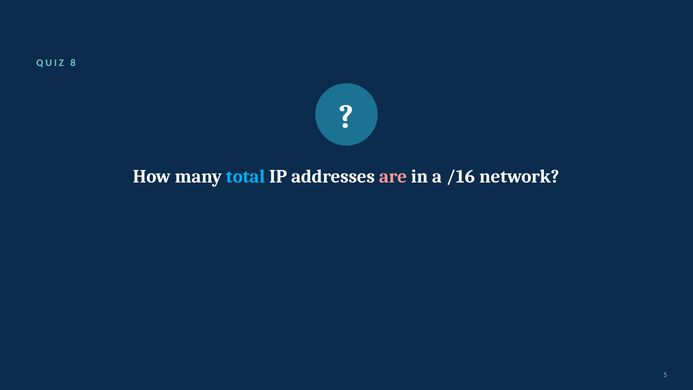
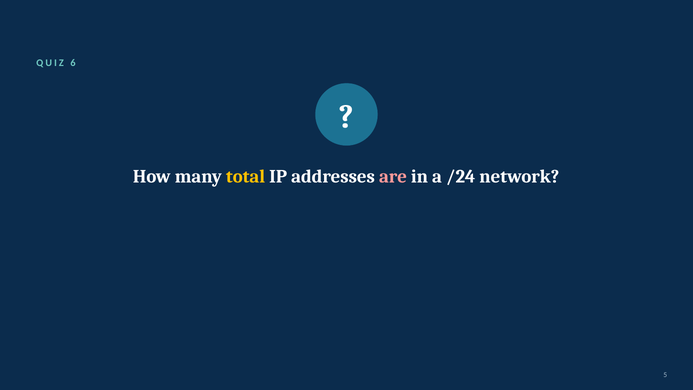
8: 8 -> 6 (73, 63)
total colour: light blue -> yellow (246, 176)
/16: /16 -> /24 (461, 176)
